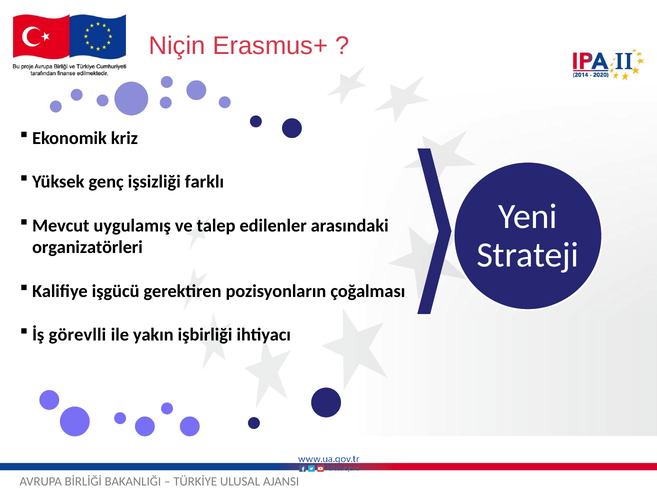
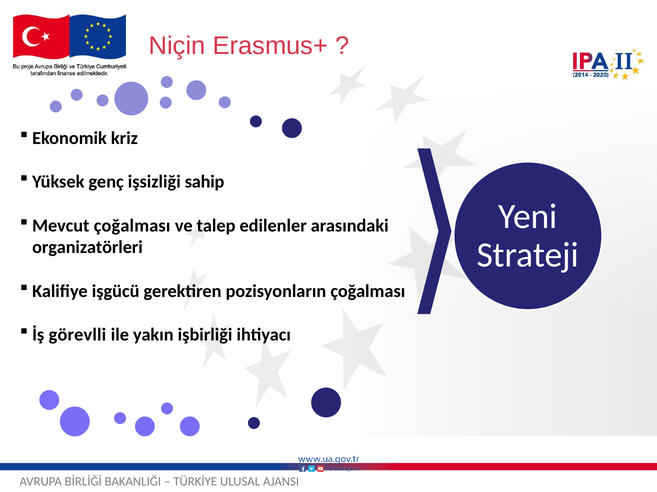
farklı: farklı -> sahip (205, 182)
Mevcut uygulamış: uygulamış -> çoğalması (132, 226)
